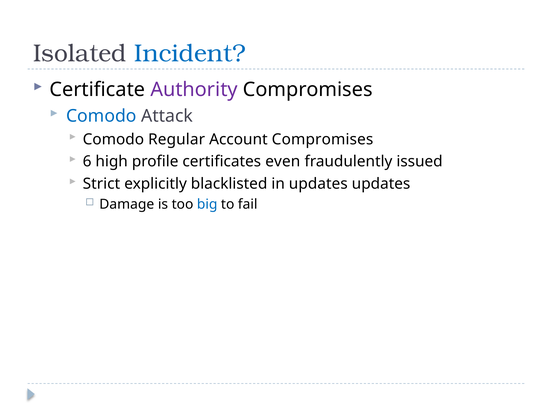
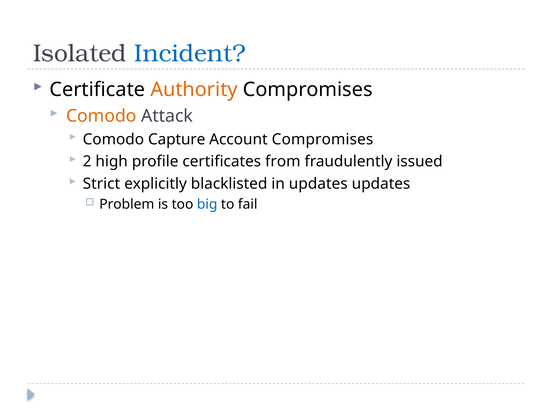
Authority colour: purple -> orange (194, 90)
Comodo colour: blue -> orange (101, 116)
Regular: Regular -> Capture (177, 139)
6: 6 -> 2 (87, 162)
even: even -> from (283, 162)
Damage: Damage -> Problem (127, 204)
